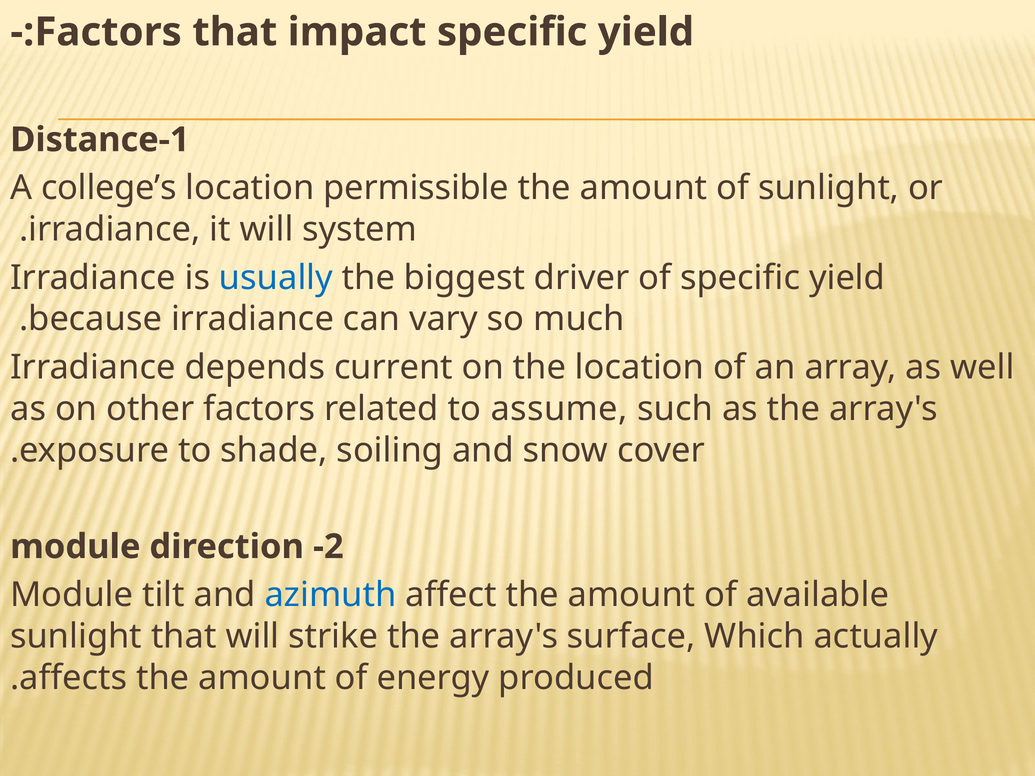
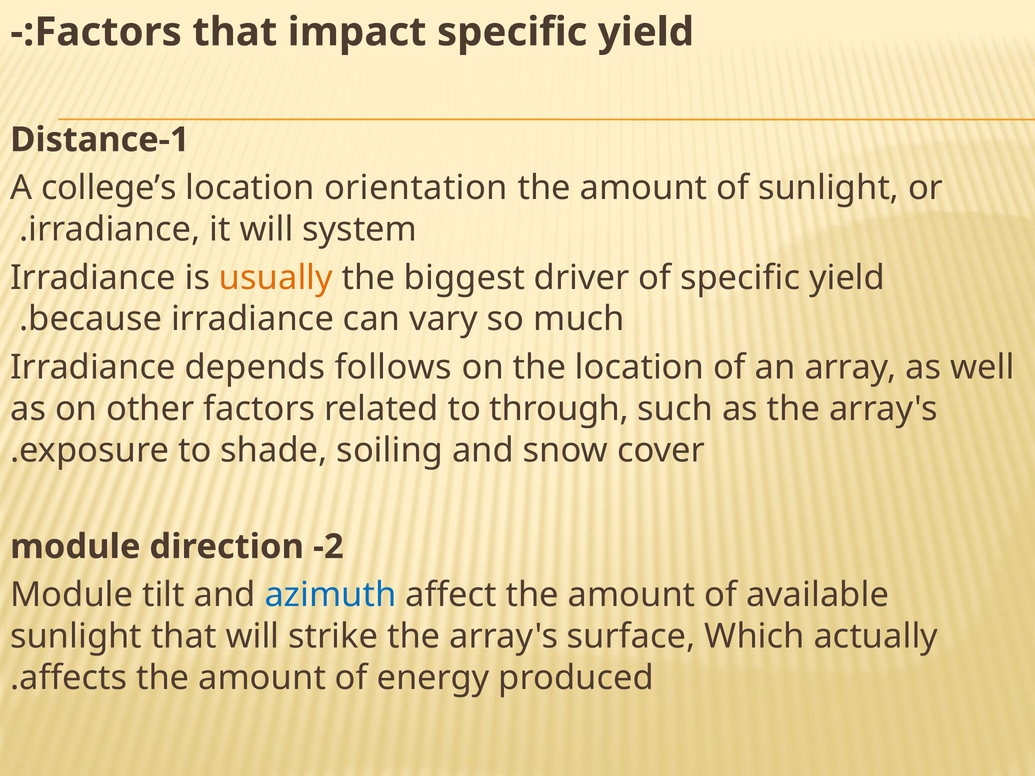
permissible: permissible -> orientation (416, 188)
usually colour: blue -> orange (276, 278)
current: current -> follows (393, 367)
assume: assume -> through (559, 409)
